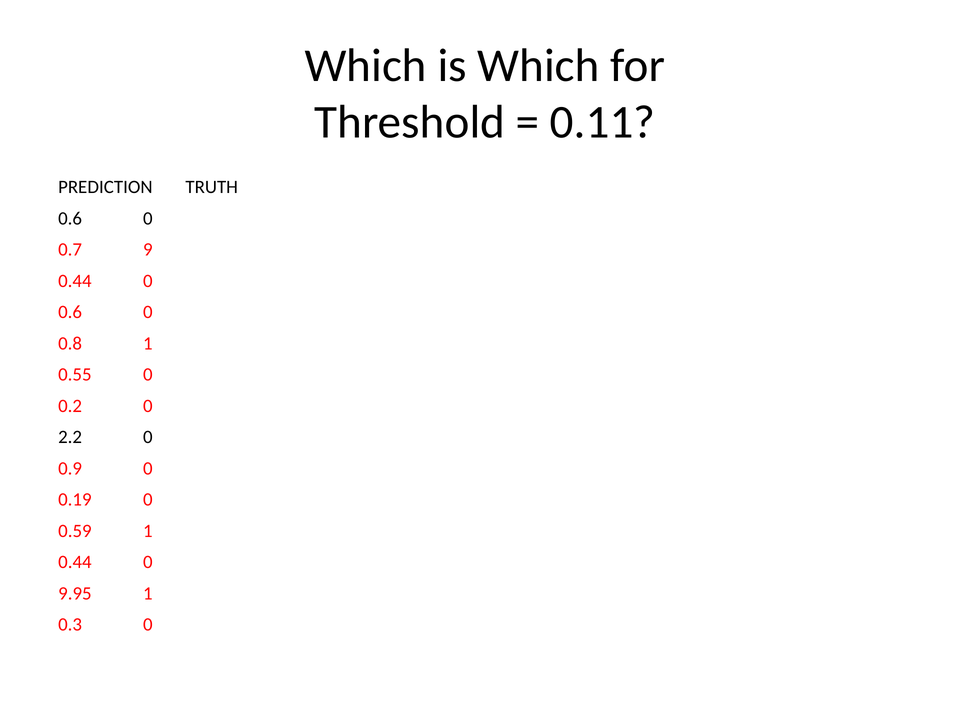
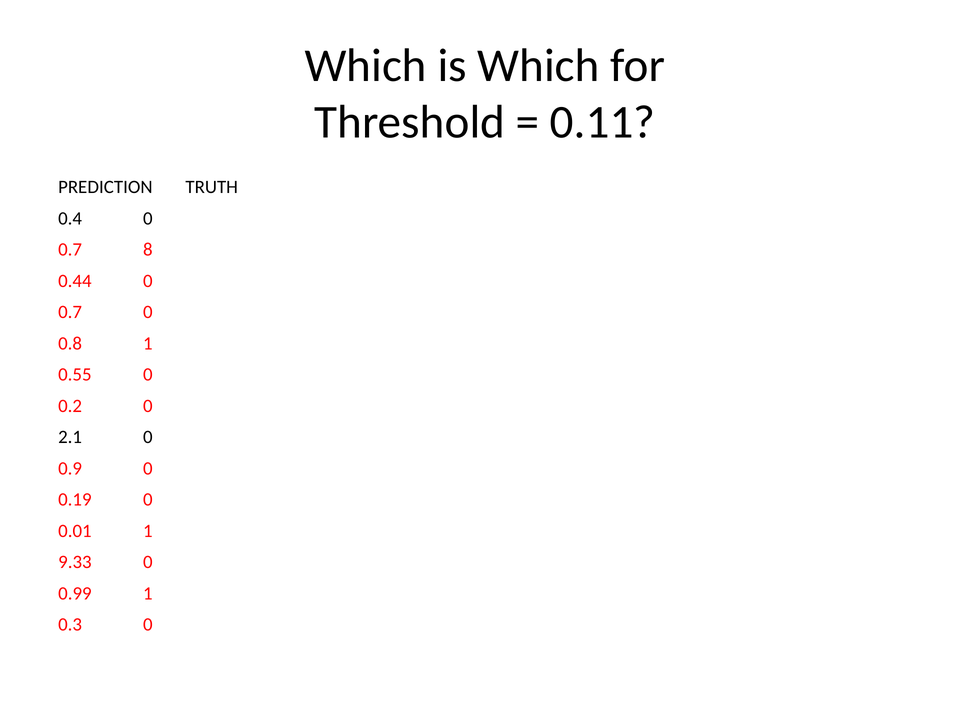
0.6: 0.6 -> 0.4 (70, 219)
9: 9 -> 8 (148, 250)
0.6: 0.6 -> 0.7 (70, 312)
2.2: 2.2 -> 2.1 (70, 437)
0.59: 0.59 -> 0.01 (75, 531)
0.44: 0.44 -> 9.33 (75, 563)
9.95: 9.95 -> 0.99 (75, 594)
